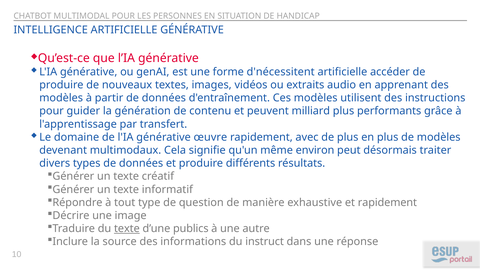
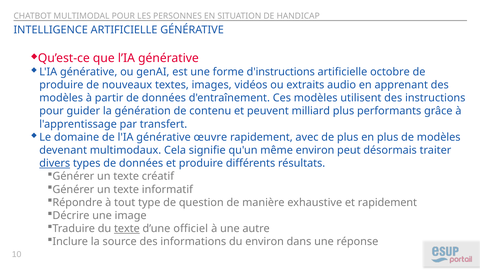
d'nécessitent: d'nécessitent -> d'instructions (281, 72)
accéder: accéder -> octobre (390, 72)
divers underline: none -> present (55, 163)
publics: publics -> officiel (191, 229)
du instruct: instruct -> environ (265, 242)
